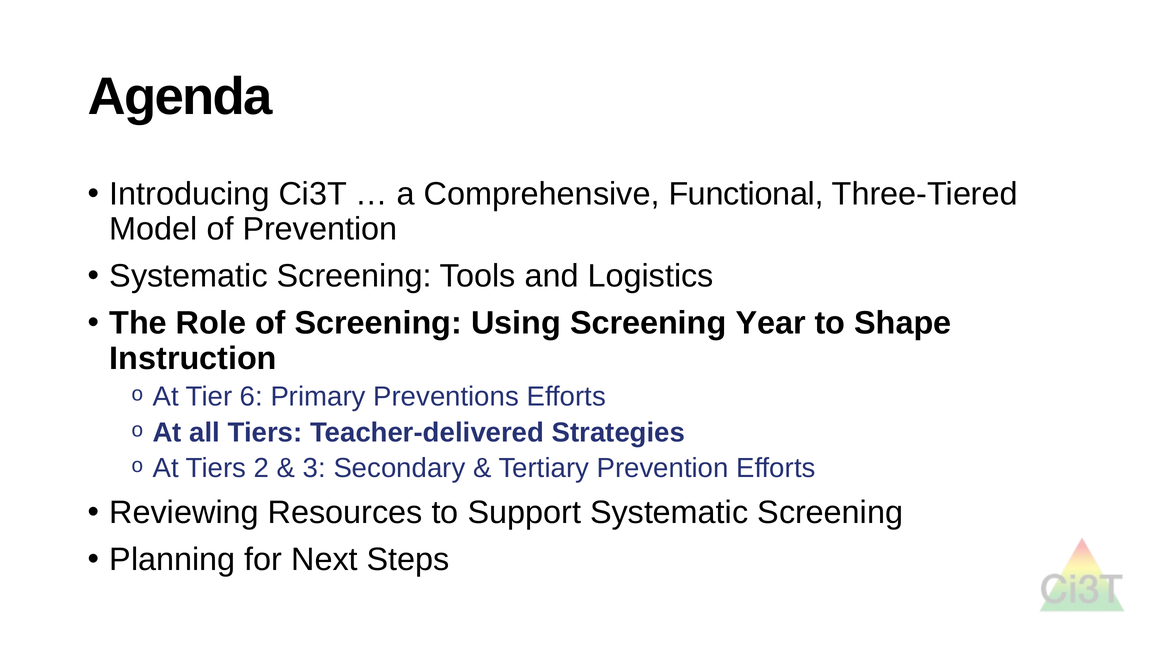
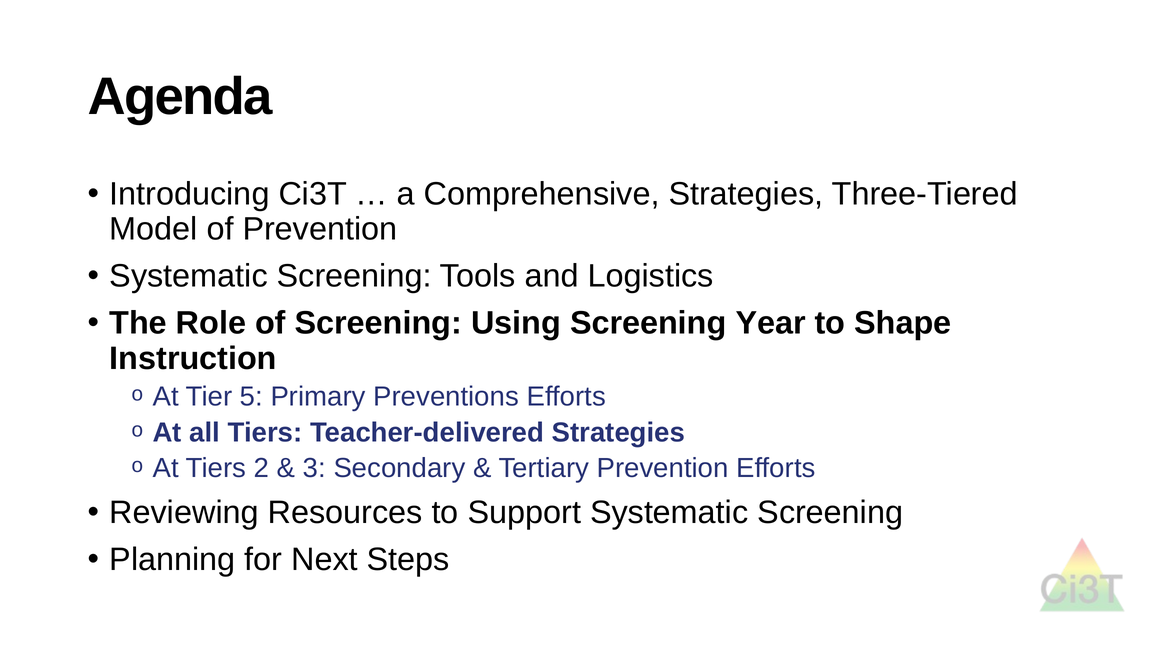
Comprehensive Functional: Functional -> Strategies (746, 194)
6: 6 -> 5 (251, 397)
